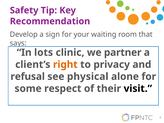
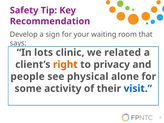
partner: partner -> related (123, 53)
refusal: refusal -> people (28, 77)
respect: respect -> activity (63, 89)
visit colour: black -> blue (138, 89)
